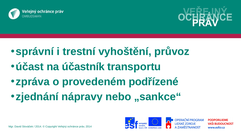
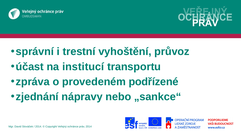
účastník: účastník -> institucí (83, 66)
